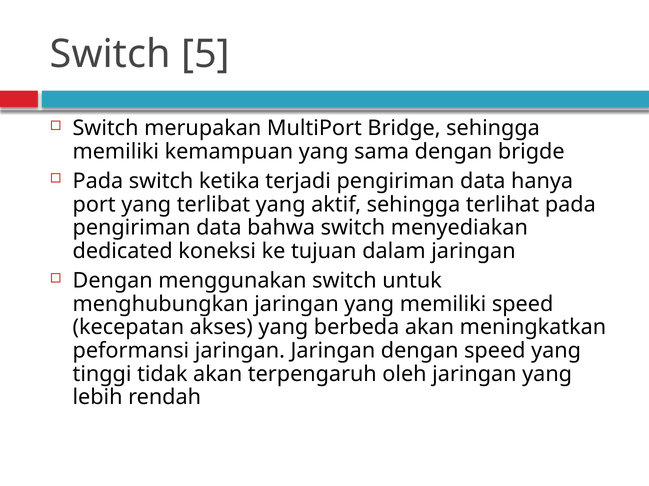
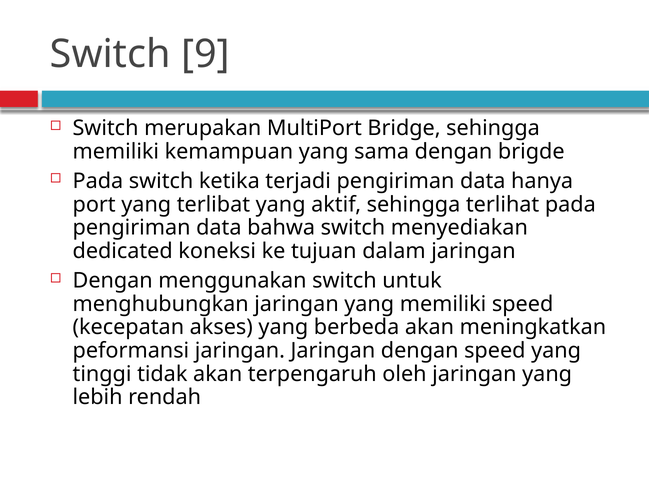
5: 5 -> 9 (206, 54)
